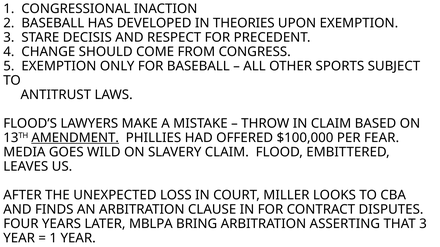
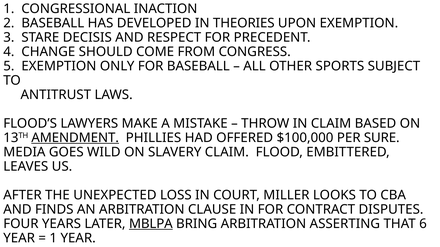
FEAR: FEAR -> SURE (382, 138)
MBLPA underline: none -> present (151, 224)
THAT 3: 3 -> 6 (423, 224)
